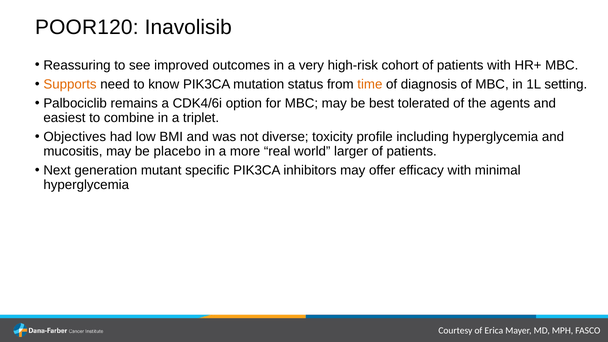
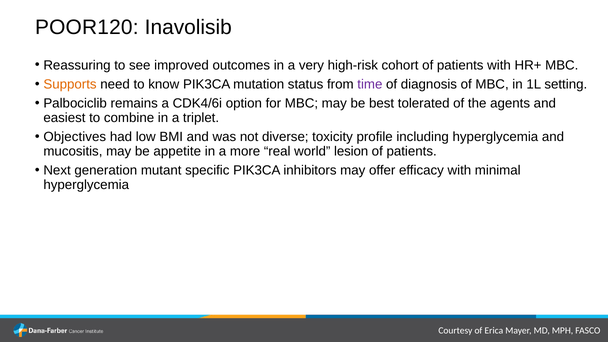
time colour: orange -> purple (370, 84)
placebo: placebo -> appetite (177, 151)
larger: larger -> lesion (351, 151)
